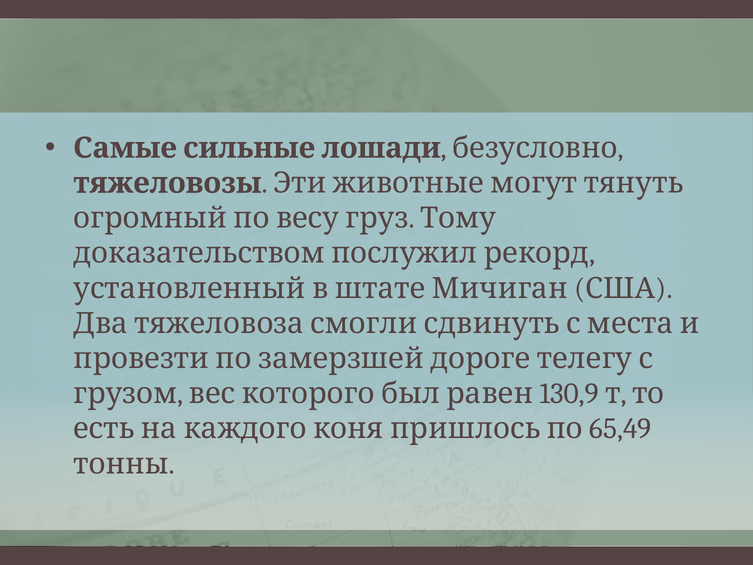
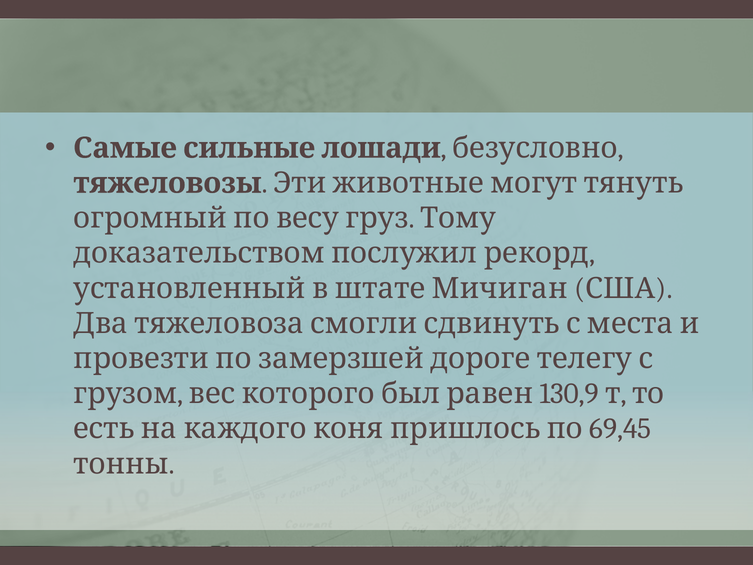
65,49: 65,49 -> 69,45 (620, 429)
